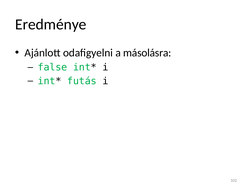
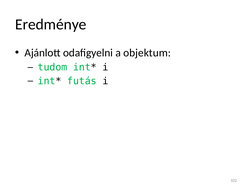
másolásra: másolásra -> objektum (147, 53)
false: false -> tudom (53, 67)
